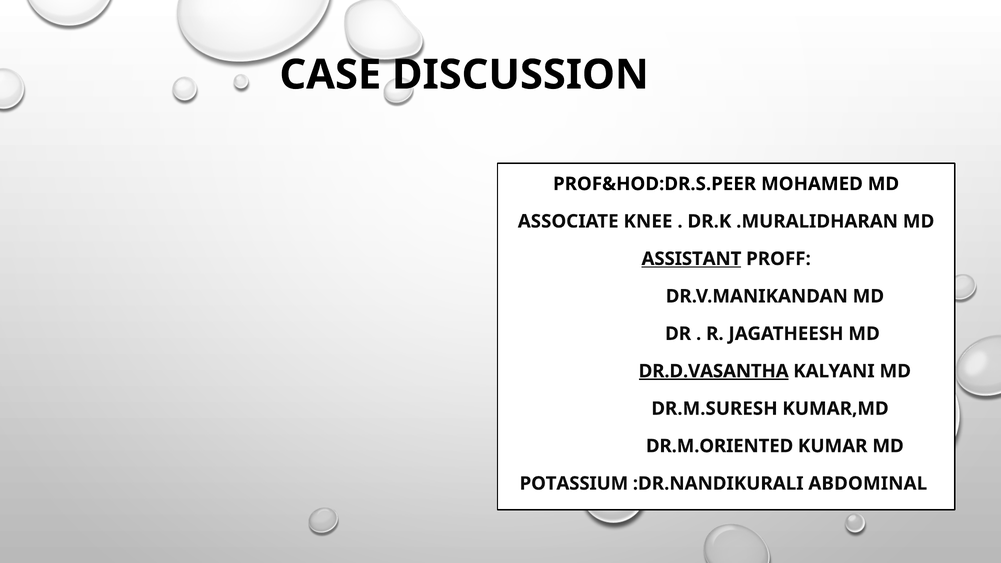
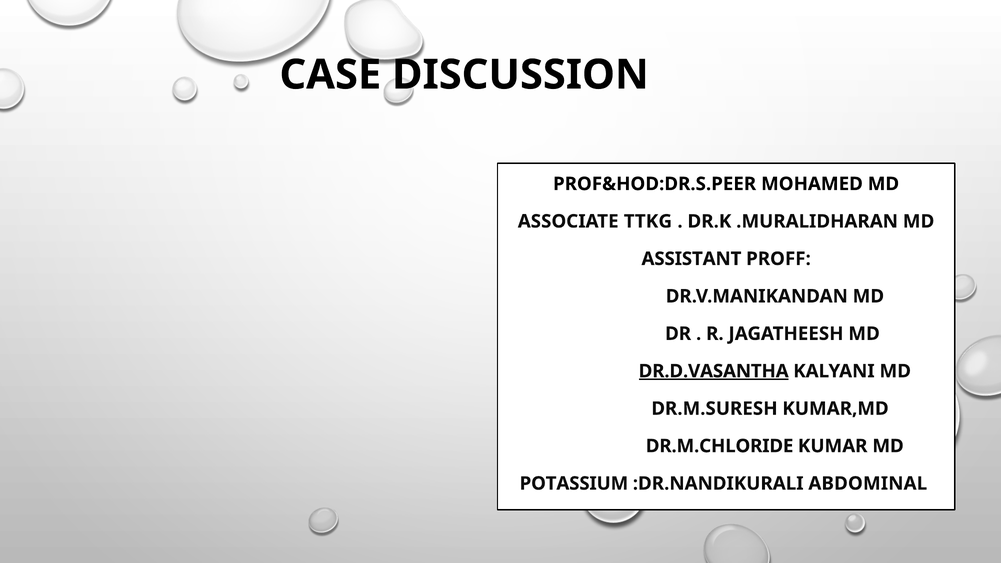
KNEE: KNEE -> TTKG (648, 221)
ASSISTANT underline: present -> none (691, 259)
DR.M.ORIENTED: DR.M.ORIENTED -> DR.M.CHLORIDE (720, 446)
